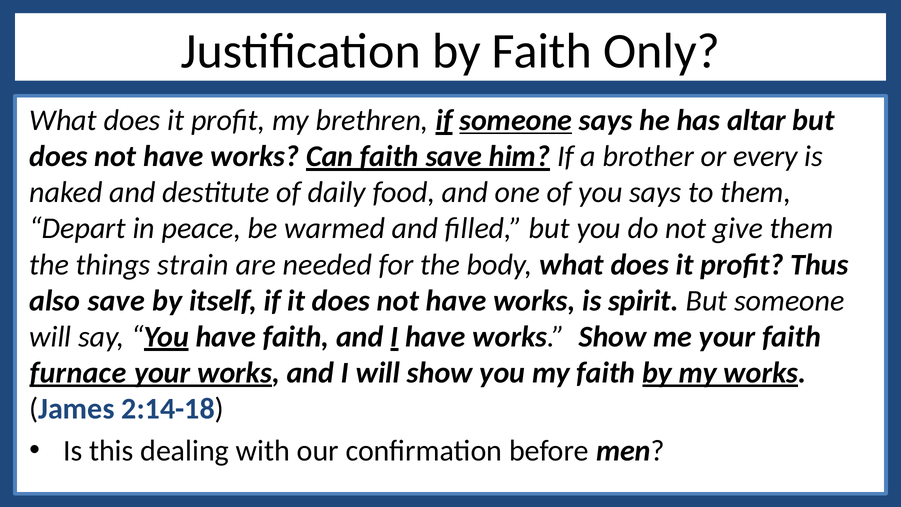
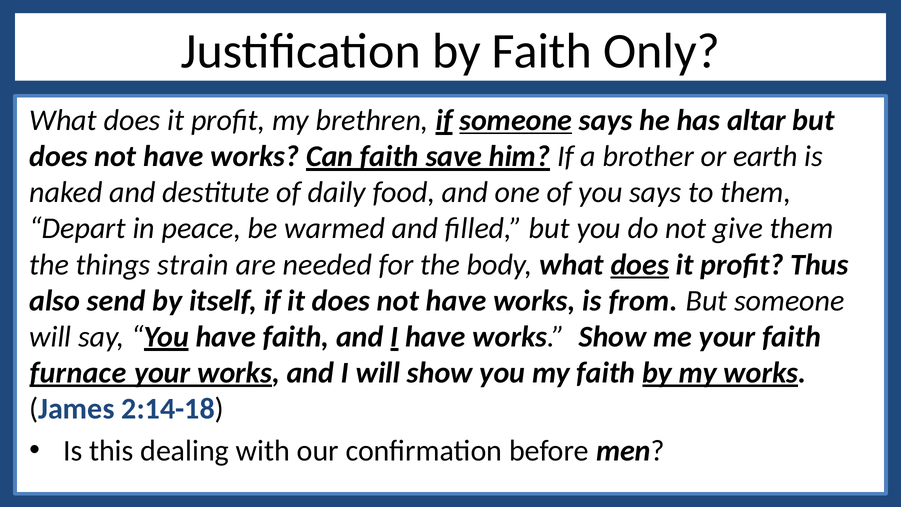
every: every -> earth (765, 156)
does underline: none -> present (640, 265)
also save: save -> send (116, 301)
spirit: spirit -> from (643, 301)
